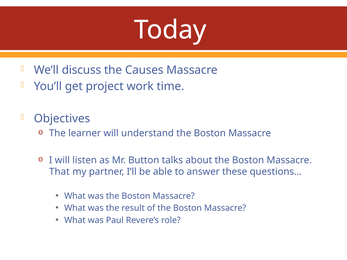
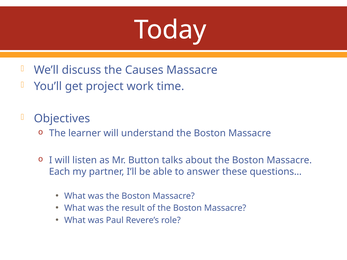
That: That -> Each (60, 172)
